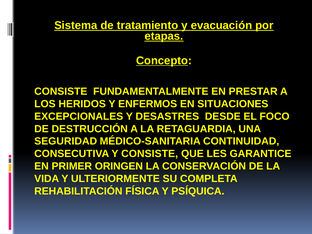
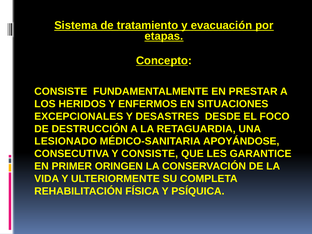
SEGURIDAD: SEGURIDAD -> LESIONADO (66, 141)
CONTINUIDAD: CONTINUIDAD -> APOYÁNDOSE (241, 141)
